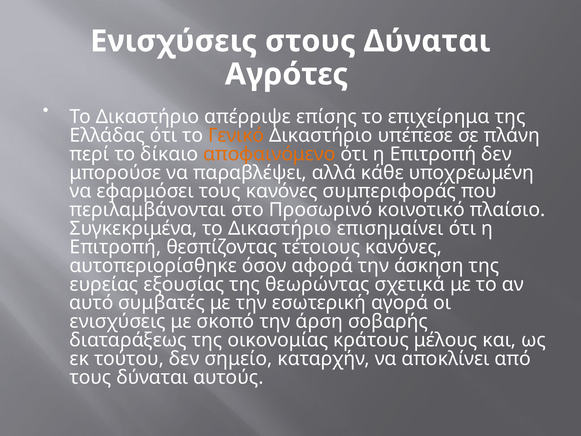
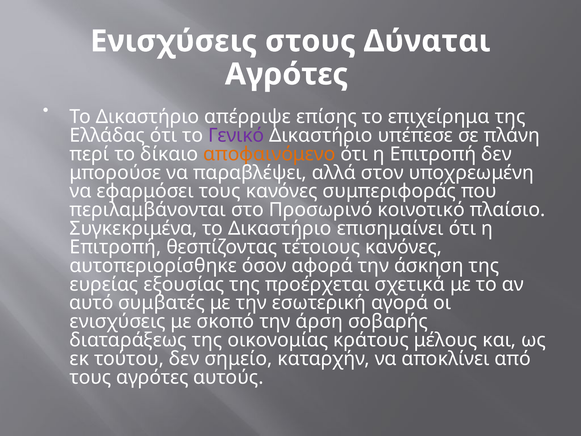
Γενικό colour: orange -> purple (236, 135)
κάθε: κάθε -> στον (382, 173)
θεωρώντας: θεωρώντας -> προέρχεται (317, 284)
τους δύναται: δύναται -> αγρότες (152, 377)
